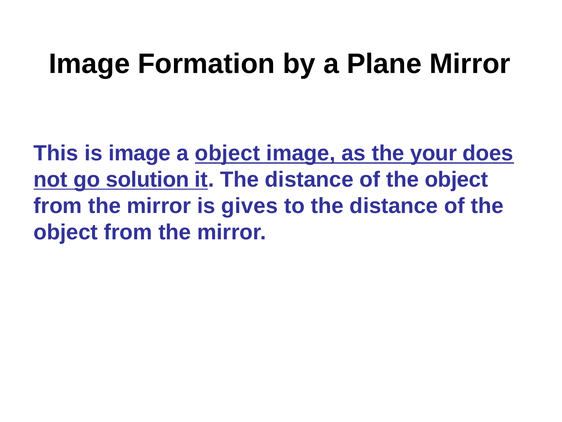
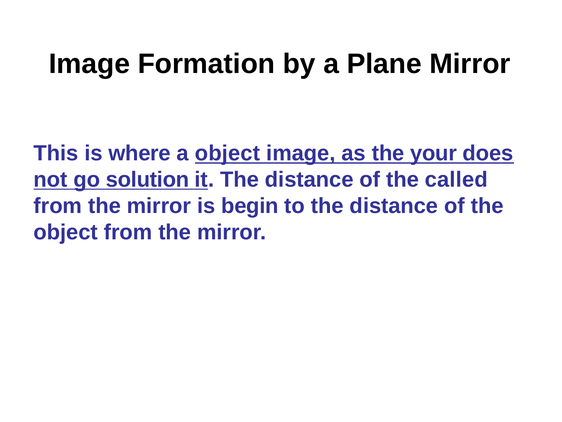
is image: image -> where (140, 153)
object: object -> called (456, 179)
gives: gives -> begin (250, 206)
